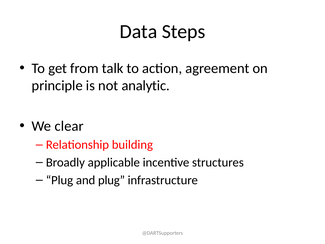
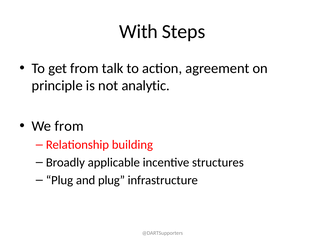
Data: Data -> With (139, 31)
We clear: clear -> from (69, 126)
